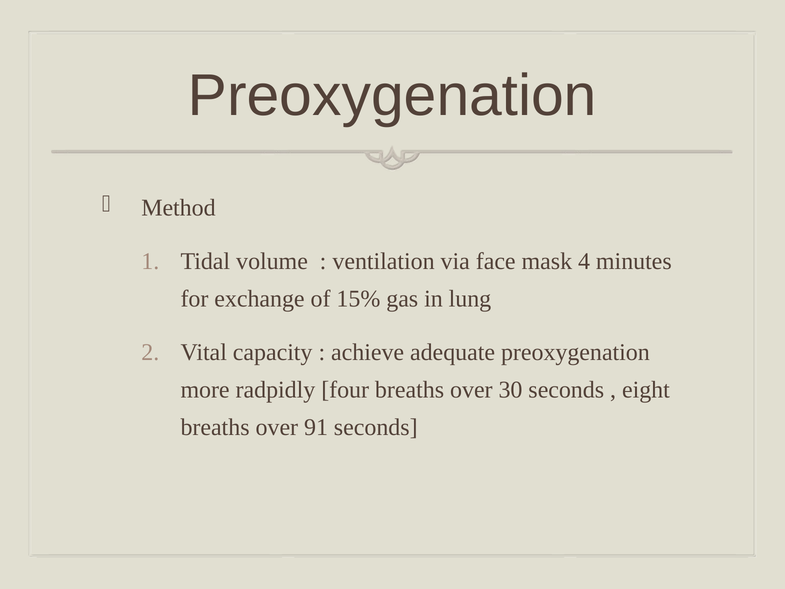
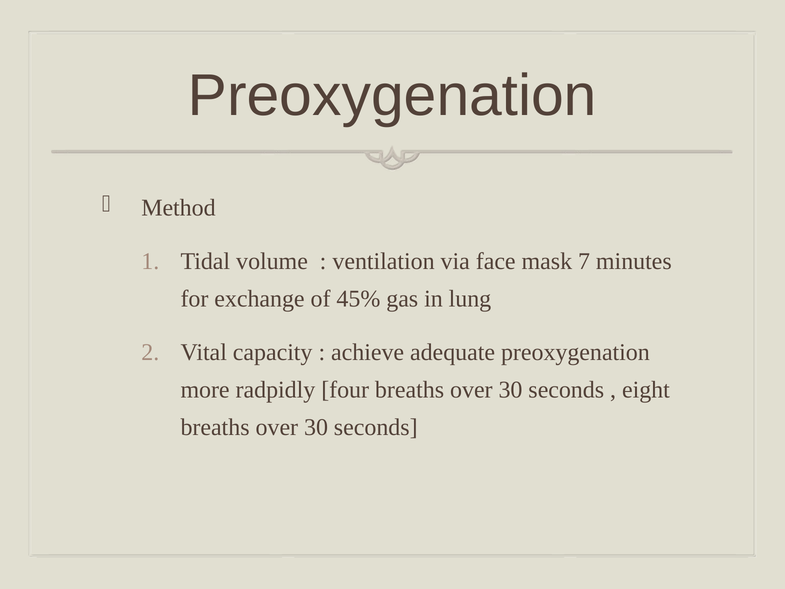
4: 4 -> 7 (584, 261)
15%: 15% -> 45% (358, 299)
91: 91 -> 30 (316, 427)
